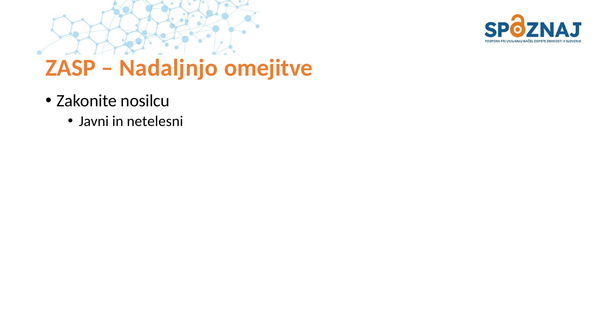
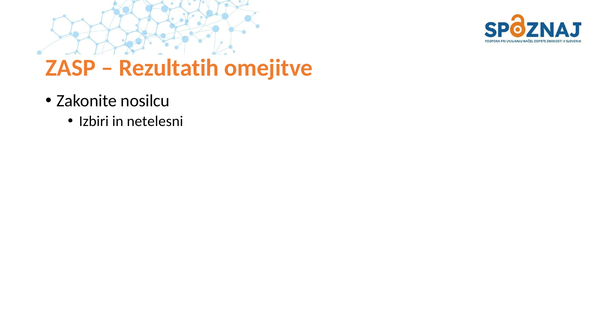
Nadaljnjo: Nadaljnjo -> Rezultatih (169, 68)
Javni: Javni -> Izbiri (94, 121)
